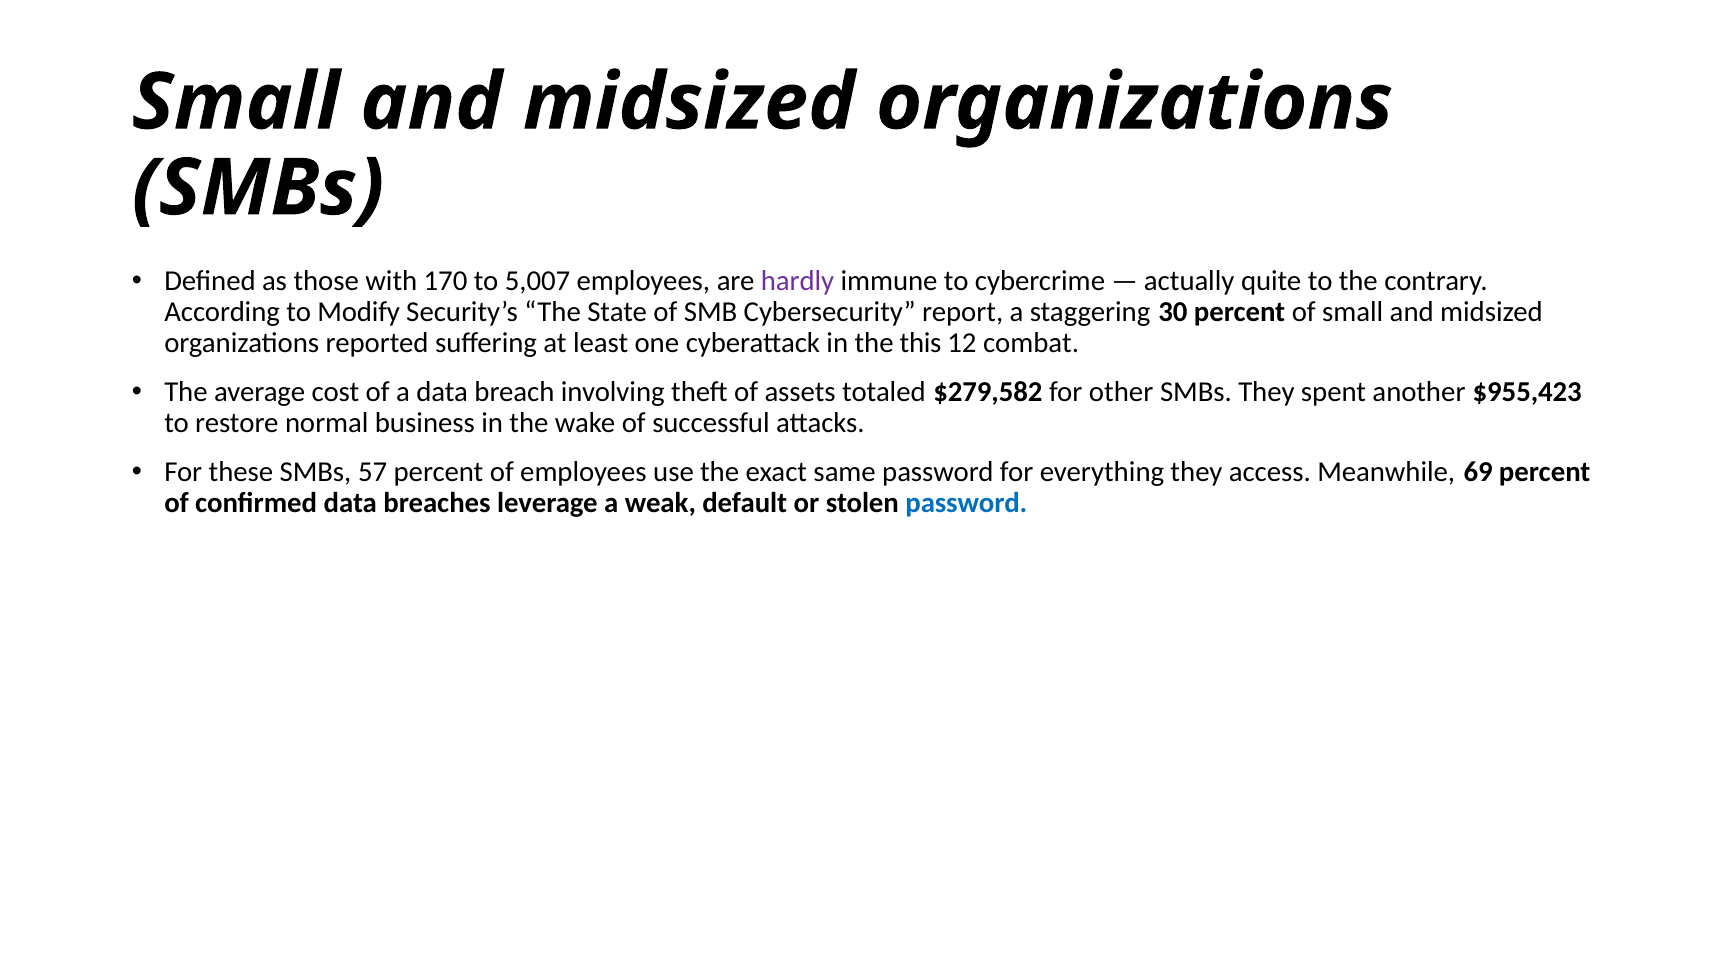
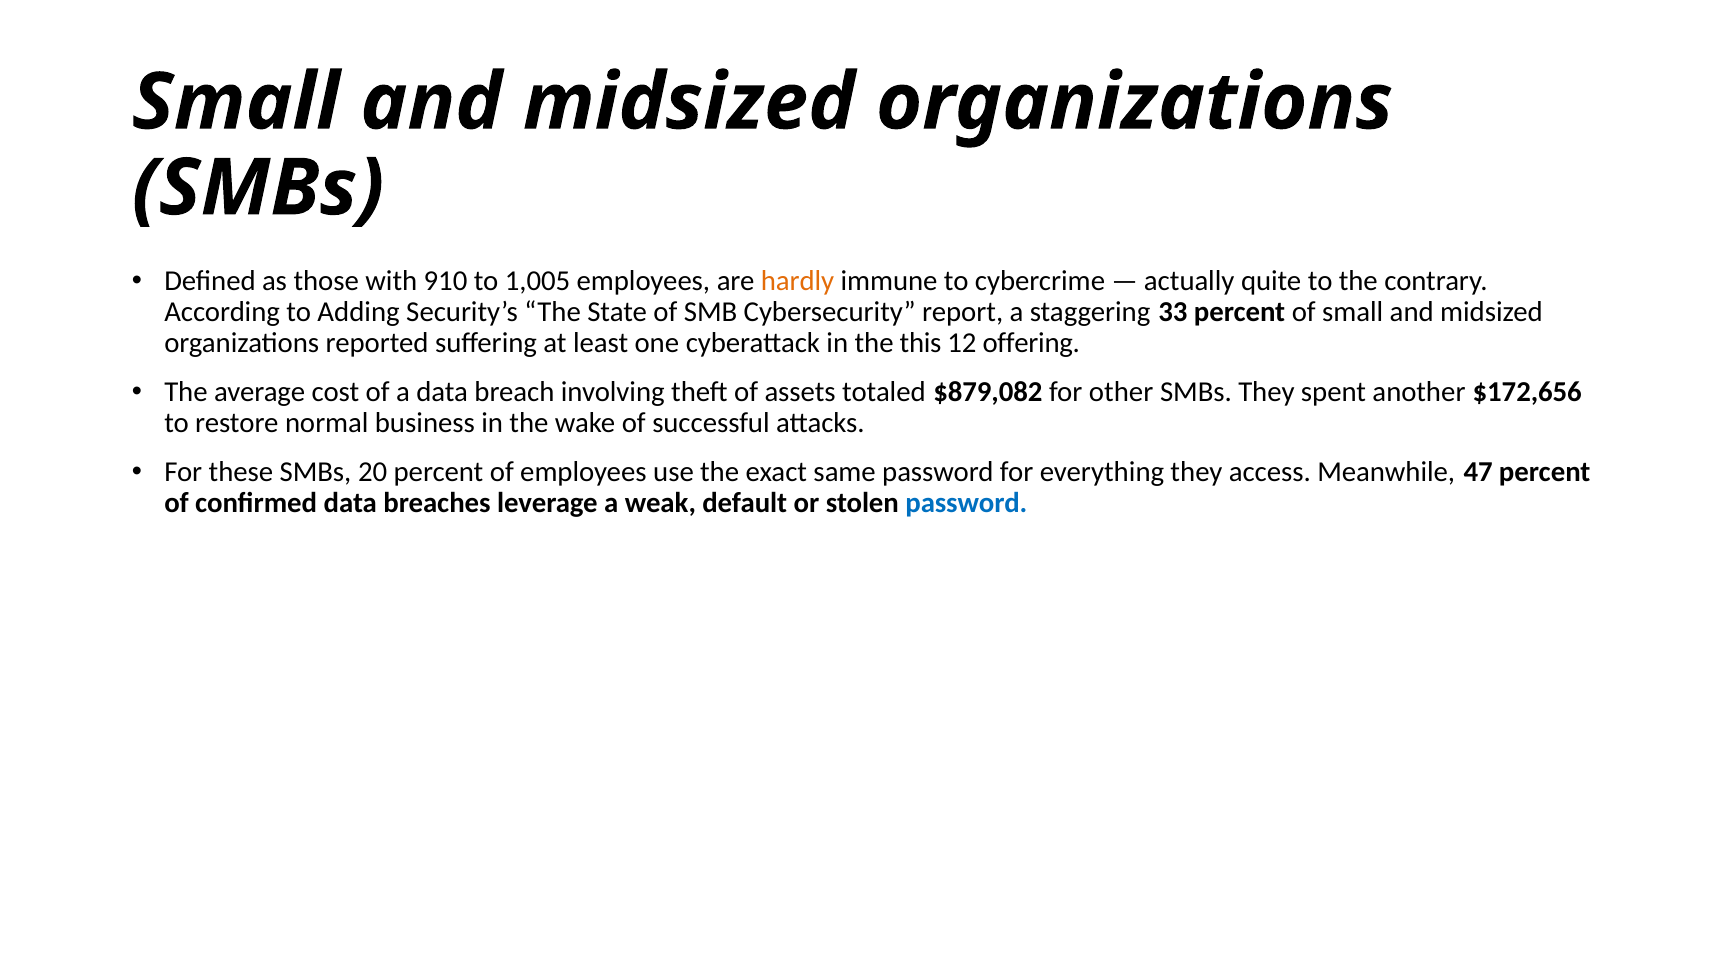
170: 170 -> 910 (446, 281)
5,007: 5,007 -> 1,005 (538, 281)
hardly colour: purple -> orange (798, 281)
Modify: Modify -> Adding (359, 312)
30: 30 -> 33 (1173, 312)
combat: combat -> offering (1031, 343)
$279,582: $279,582 -> $879,082 (988, 392)
$955,423: $955,423 -> $172,656 (1527, 392)
57: 57 -> 20 (373, 472)
69: 69 -> 47 (1478, 472)
